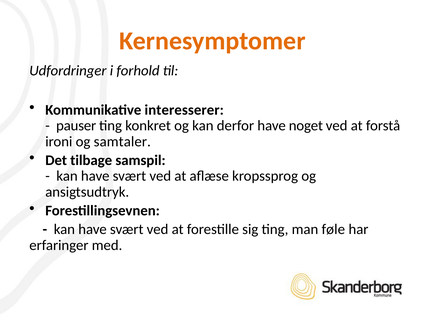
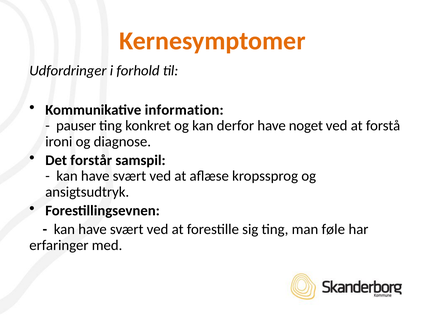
interesserer: interesserer -> information (184, 110)
samtaler: samtaler -> diagnose (122, 142)
tilbage: tilbage -> forstår (91, 161)
